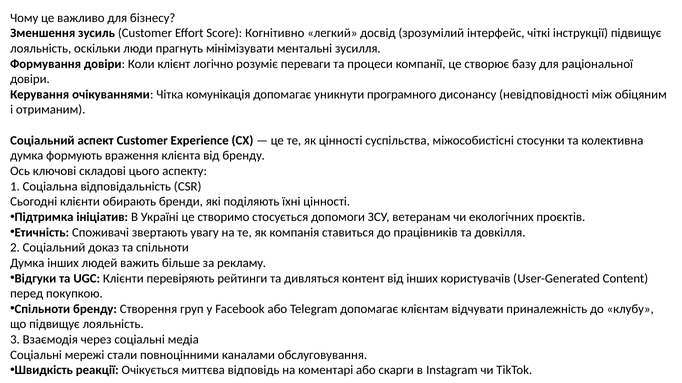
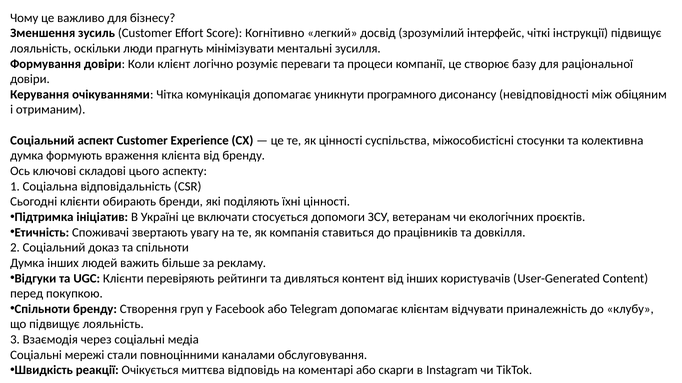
створимо: створимо -> включати (223, 217)
